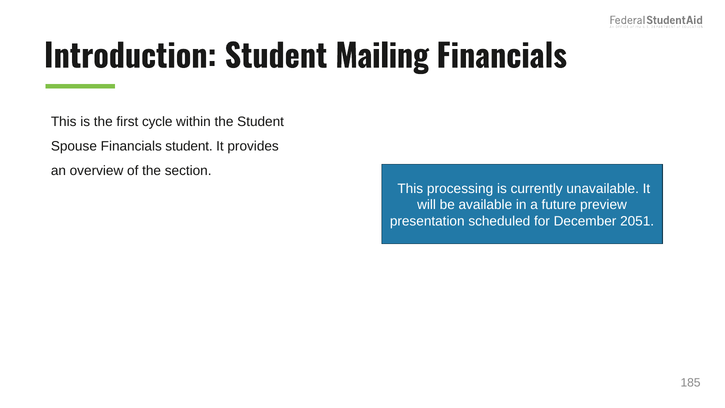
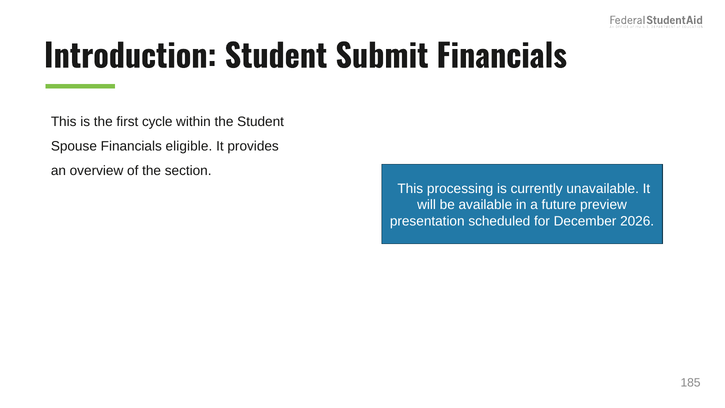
Mailing: Mailing -> Submit (382, 57)
Financials student: student -> eligible (189, 146)
2051: 2051 -> 2026 (637, 221)
